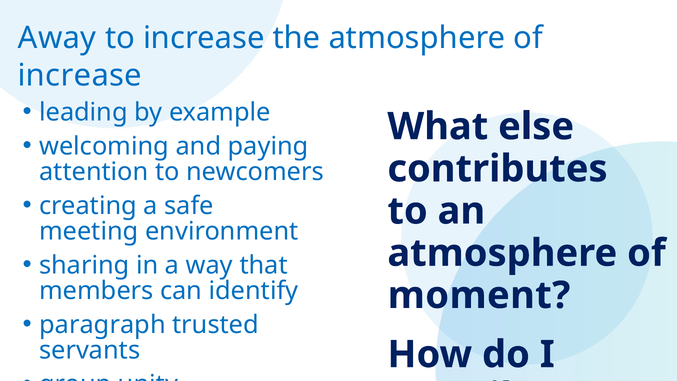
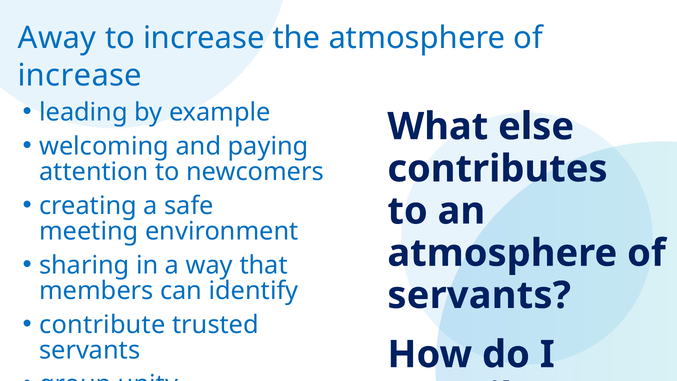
moment: moment -> servants (479, 295)
paragraph: paragraph -> contribute (102, 325)
